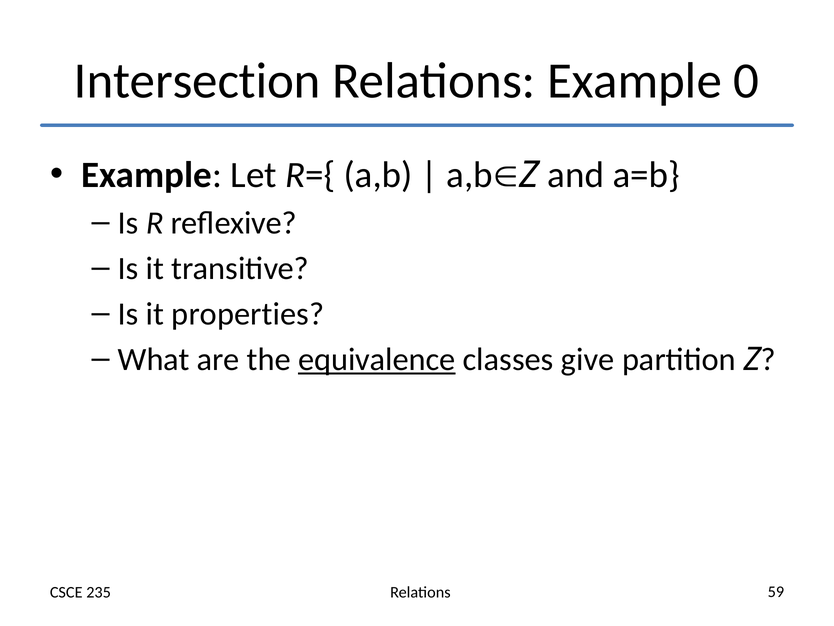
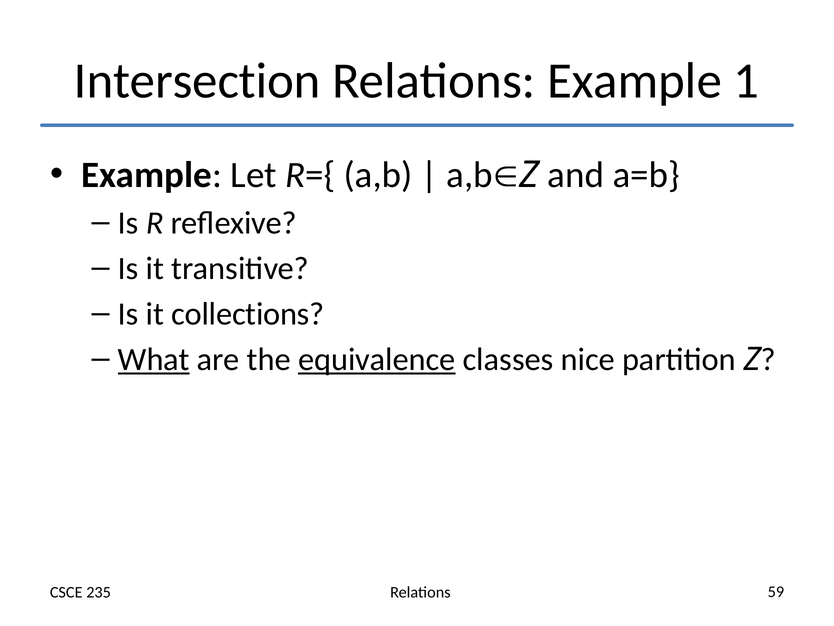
0: 0 -> 1 (746, 81)
properties: properties -> collections (248, 314)
What underline: none -> present (154, 359)
give: give -> nice (588, 359)
